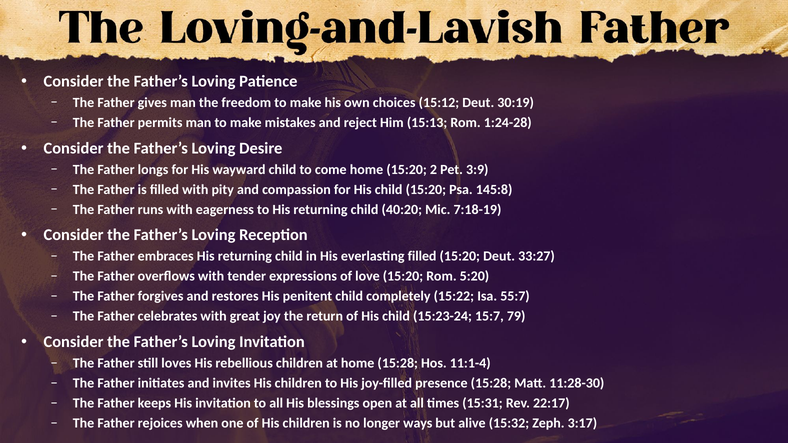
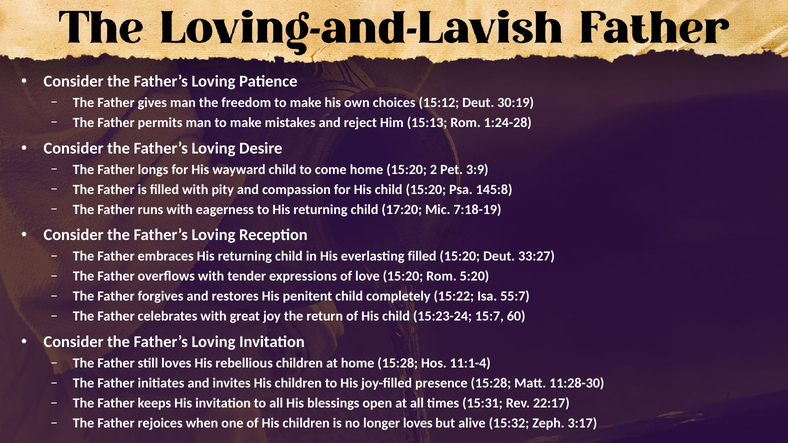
40:20: 40:20 -> 17:20 (402, 210)
79: 79 -> 60 (516, 317)
longer ways: ways -> loves (418, 424)
